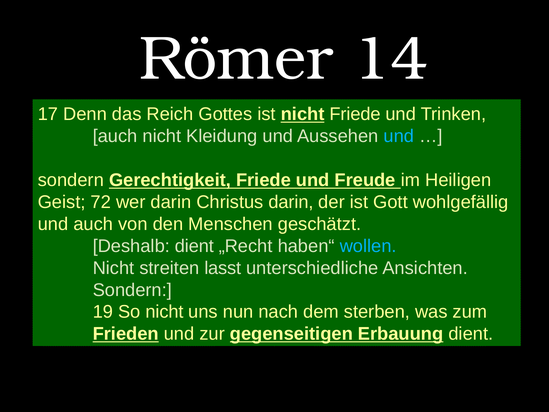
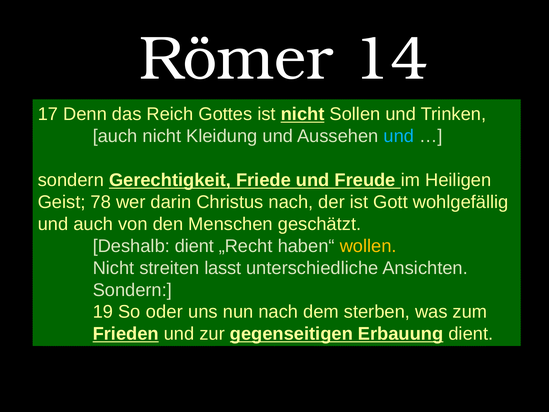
nicht Friede: Friede -> Sollen (355, 114)
72: 72 -> 78 (101, 202)
Christus darin: darin -> nach (291, 202)
wollen colour: light blue -> yellow (368, 246)
So nicht: nicht -> oder (164, 312)
